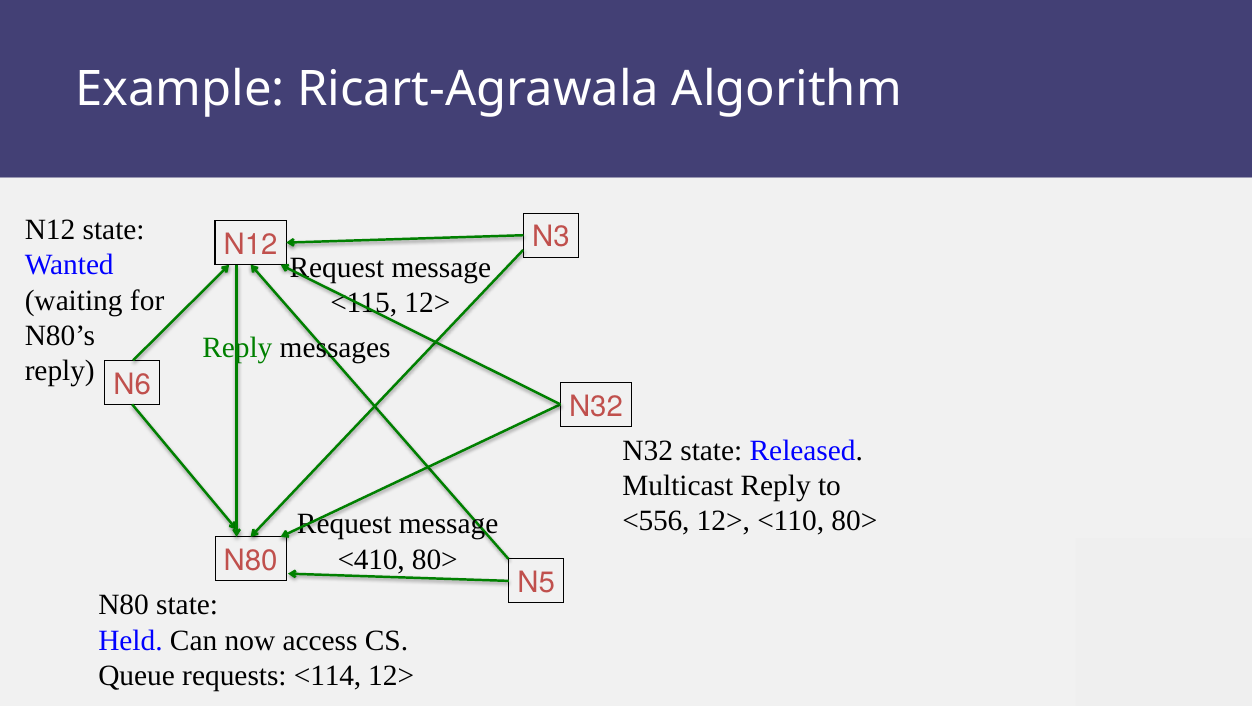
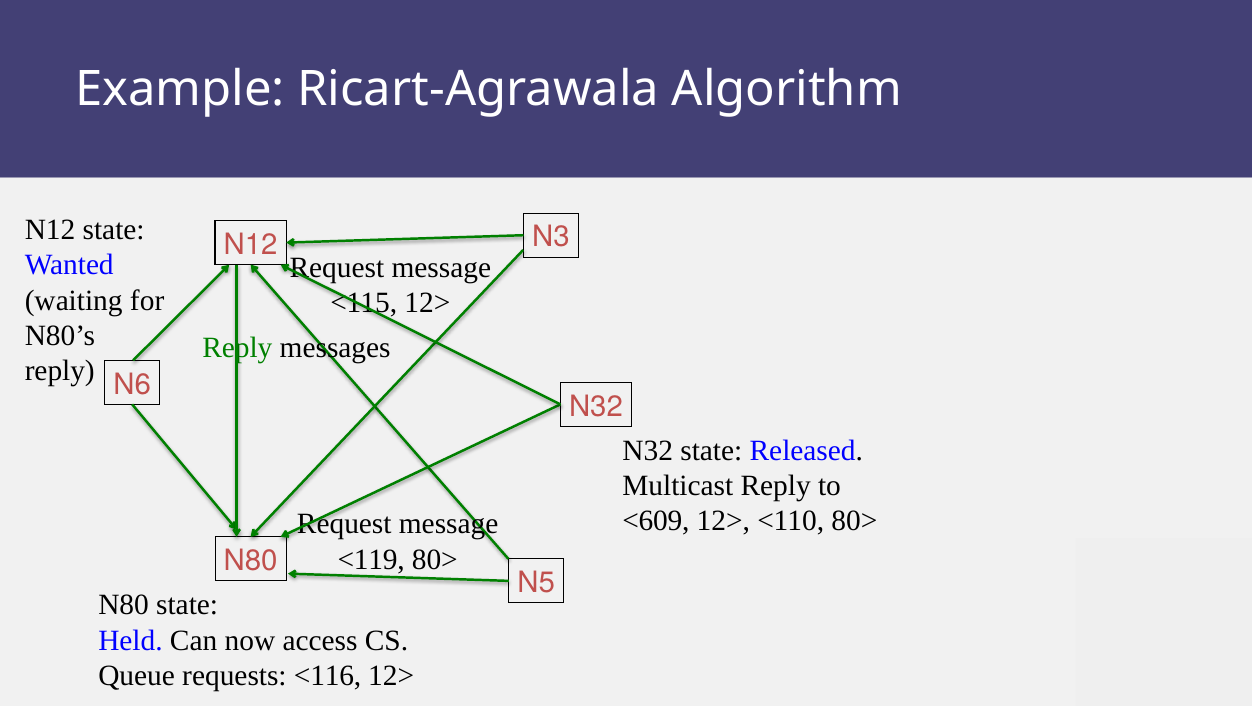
<556: <556 -> <609 (656, 521)
<410: <410 -> <119 (371, 559)
<114: <114 -> <116 (328, 675)
